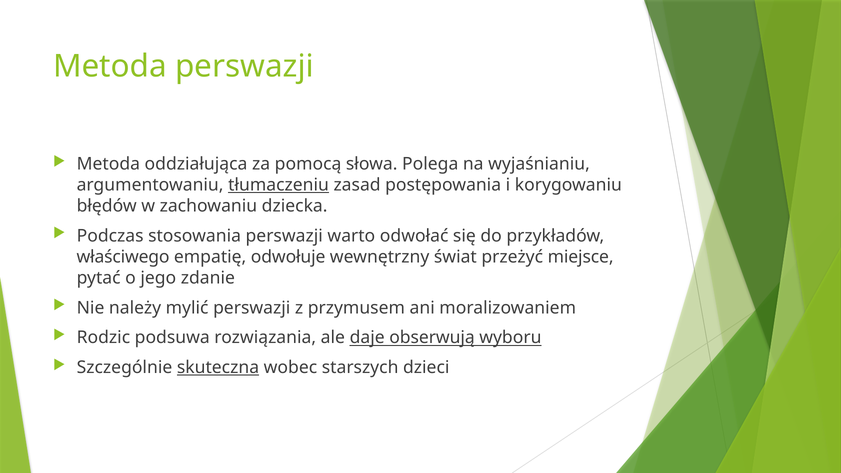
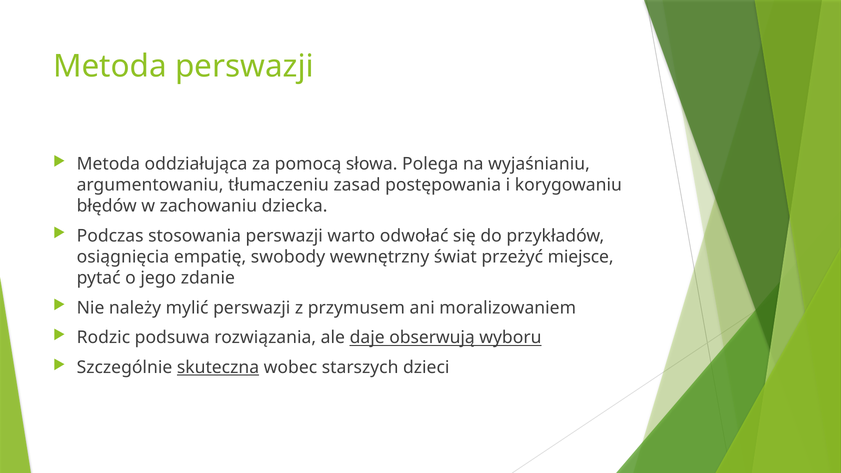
tłumaczeniu underline: present -> none (279, 185)
właściwego: właściwego -> osiągnięcia (123, 257)
odwołuje: odwołuje -> swobody (288, 257)
